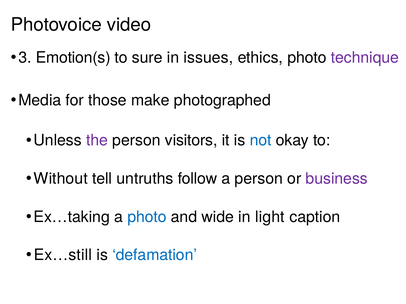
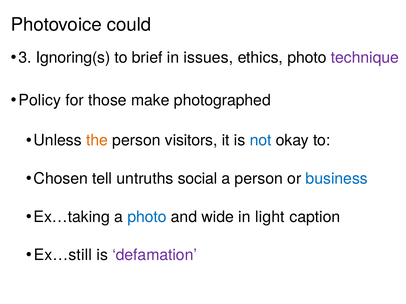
video: video -> could (129, 25)
Emotion(s: Emotion(s -> Ignoring(s (73, 58)
sure: sure -> brief (147, 58)
Media: Media -> Policy (40, 100)
the colour: purple -> orange (97, 141)
Without: Without -> Chosen (61, 179)
follow: follow -> social (197, 179)
business colour: purple -> blue (337, 179)
defamation colour: blue -> purple (155, 255)
